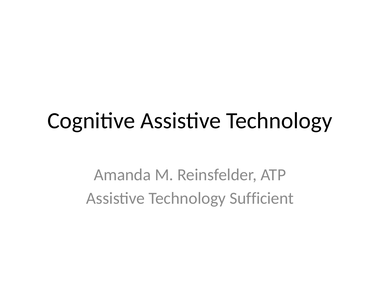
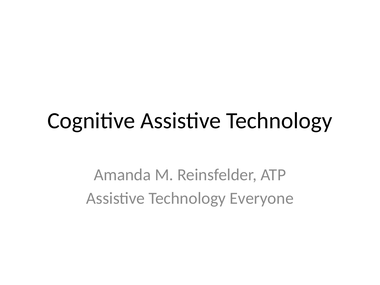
Sufficient: Sufficient -> Everyone (262, 198)
